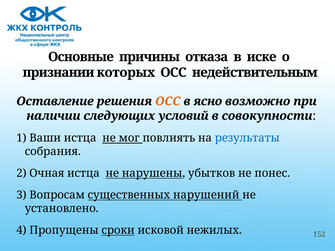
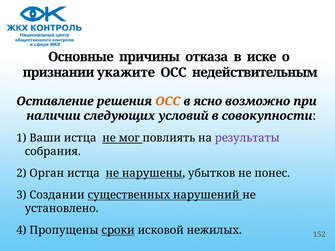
которых: которых -> укажите (126, 73)
результаты colour: blue -> purple (247, 138)
Очная: Очная -> Орган (47, 173)
Вопросам: Вопросам -> Создании (57, 195)
